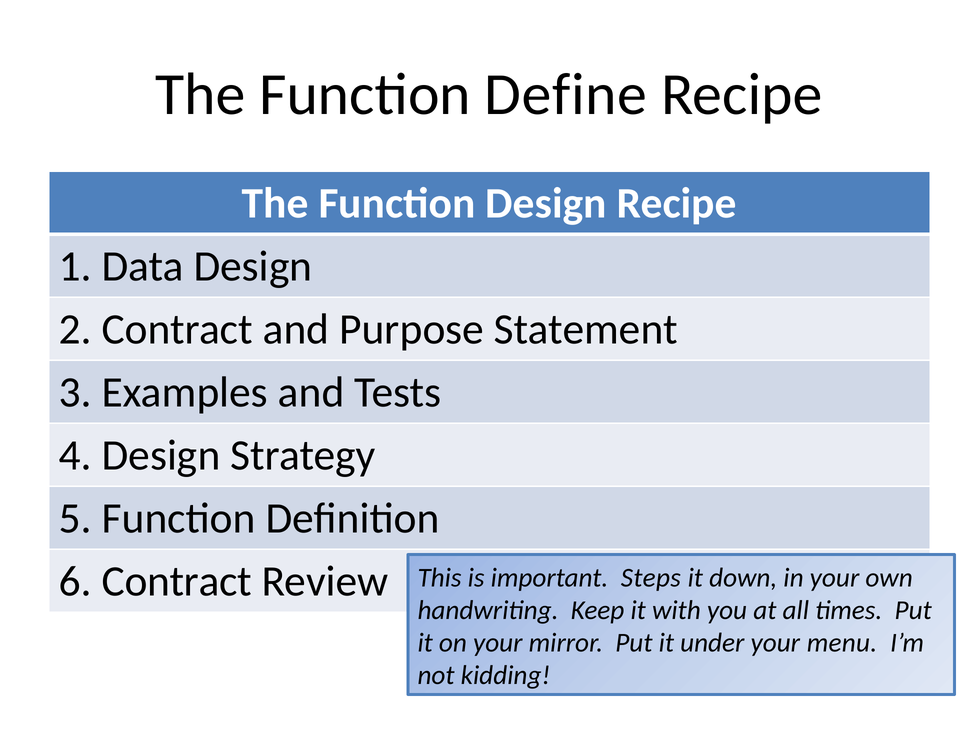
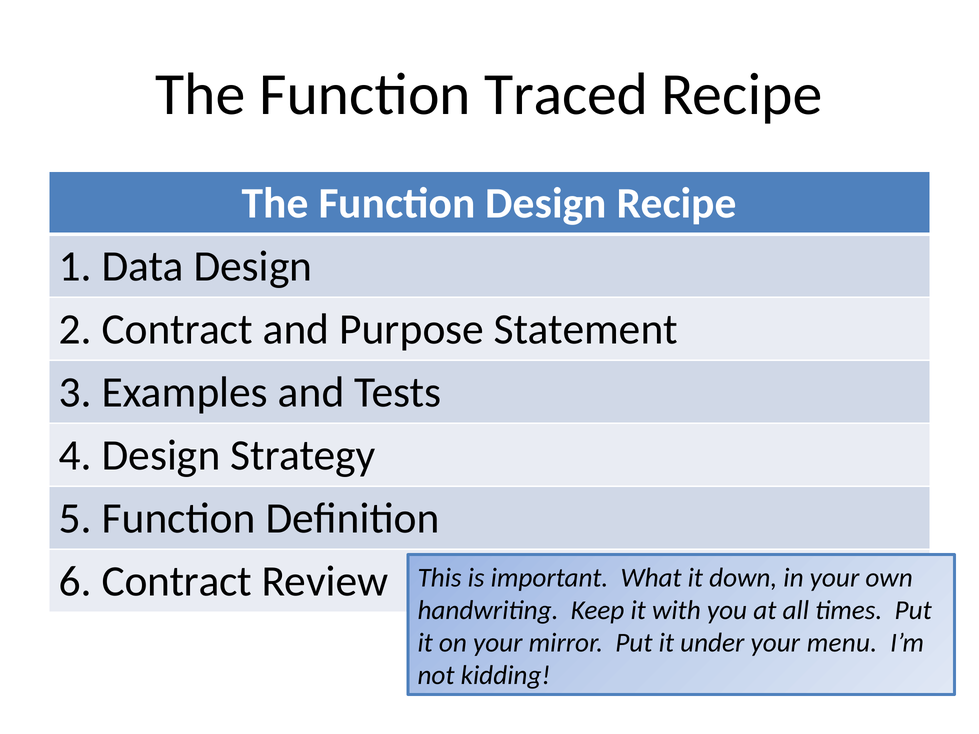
Define: Define -> Traced (566, 95)
Steps: Steps -> What (651, 578)
